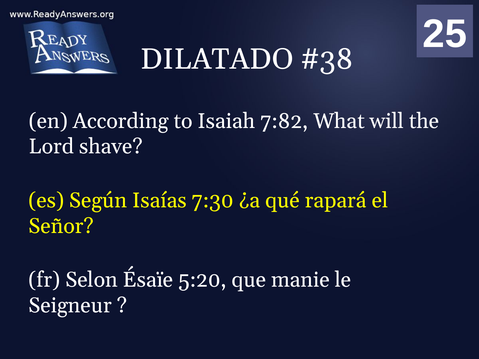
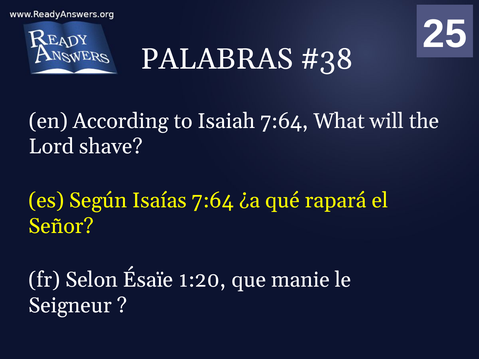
DILATADO: DILATADO -> PALABRAS (217, 59)
Isaiah 7:82: 7:82 -> 7:64 (284, 121)
Isaías 7:30: 7:30 -> 7:64 (213, 201)
5:20: 5:20 -> 1:20 (202, 280)
